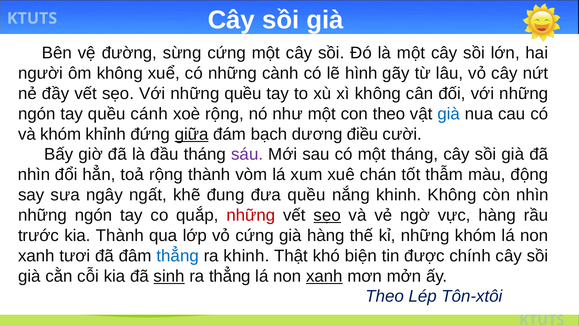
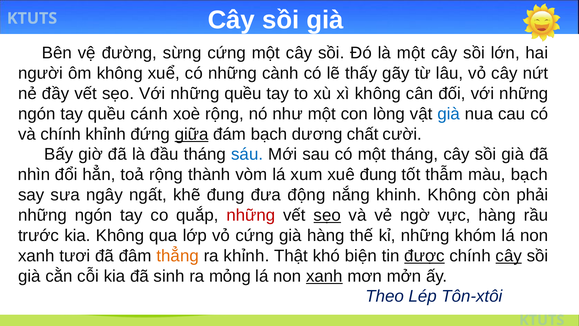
hình: hình -> thấy (361, 73)
con theo: theo -> lòng (389, 114)
và khóm: khóm -> chính (61, 134)
điều: điều -> chất (363, 134)
sáu colour: purple -> blue (247, 154)
xuê chán: chán -> đung (378, 175)
màu động: động -> bạch (529, 175)
đưa quều: quều -> động (306, 195)
còn nhìn: nhìn -> phải (532, 195)
kia Thành: Thành -> Không (120, 235)
thẳng colour: blue -> orange (178, 256)
ra khinh: khinh -> khỉnh (246, 256)
được underline: none -> present (424, 256)
cây underline: none -> present (509, 256)
sinh underline: present -> none (169, 276)
ra thẳng: thẳng -> mỏng (230, 276)
